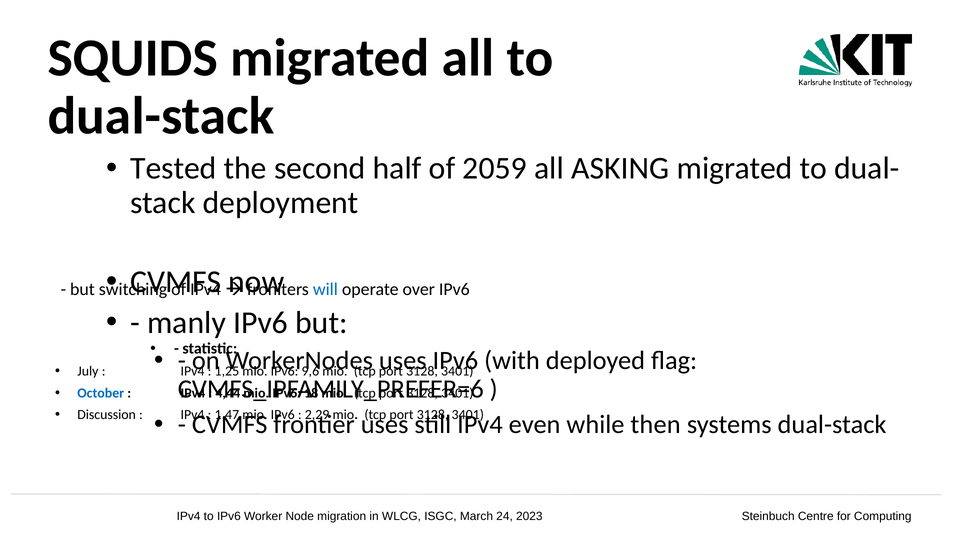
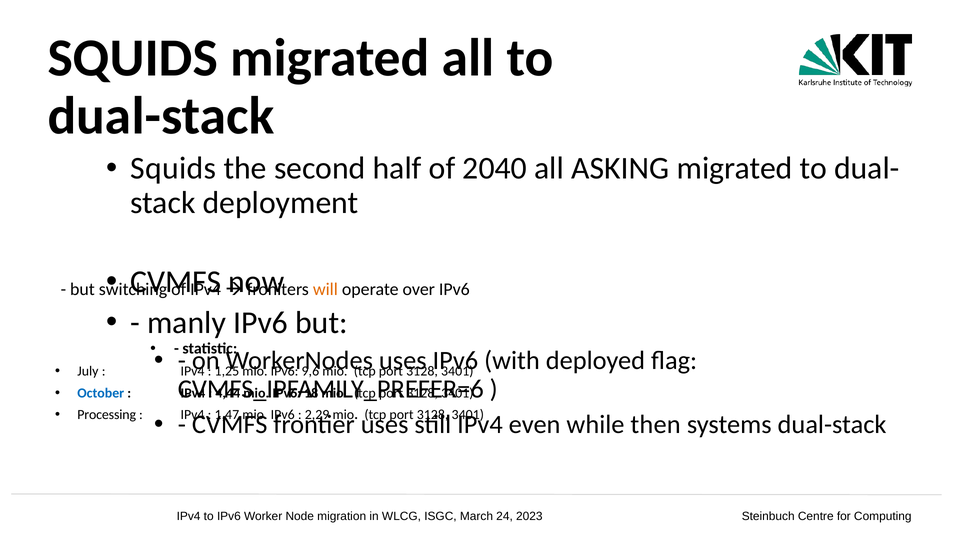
Tested: Tested -> Squids (173, 168)
2059: 2059 -> 2040 (495, 168)
will colour: blue -> orange (325, 289)
Discussion: Discussion -> Processing (107, 415)
